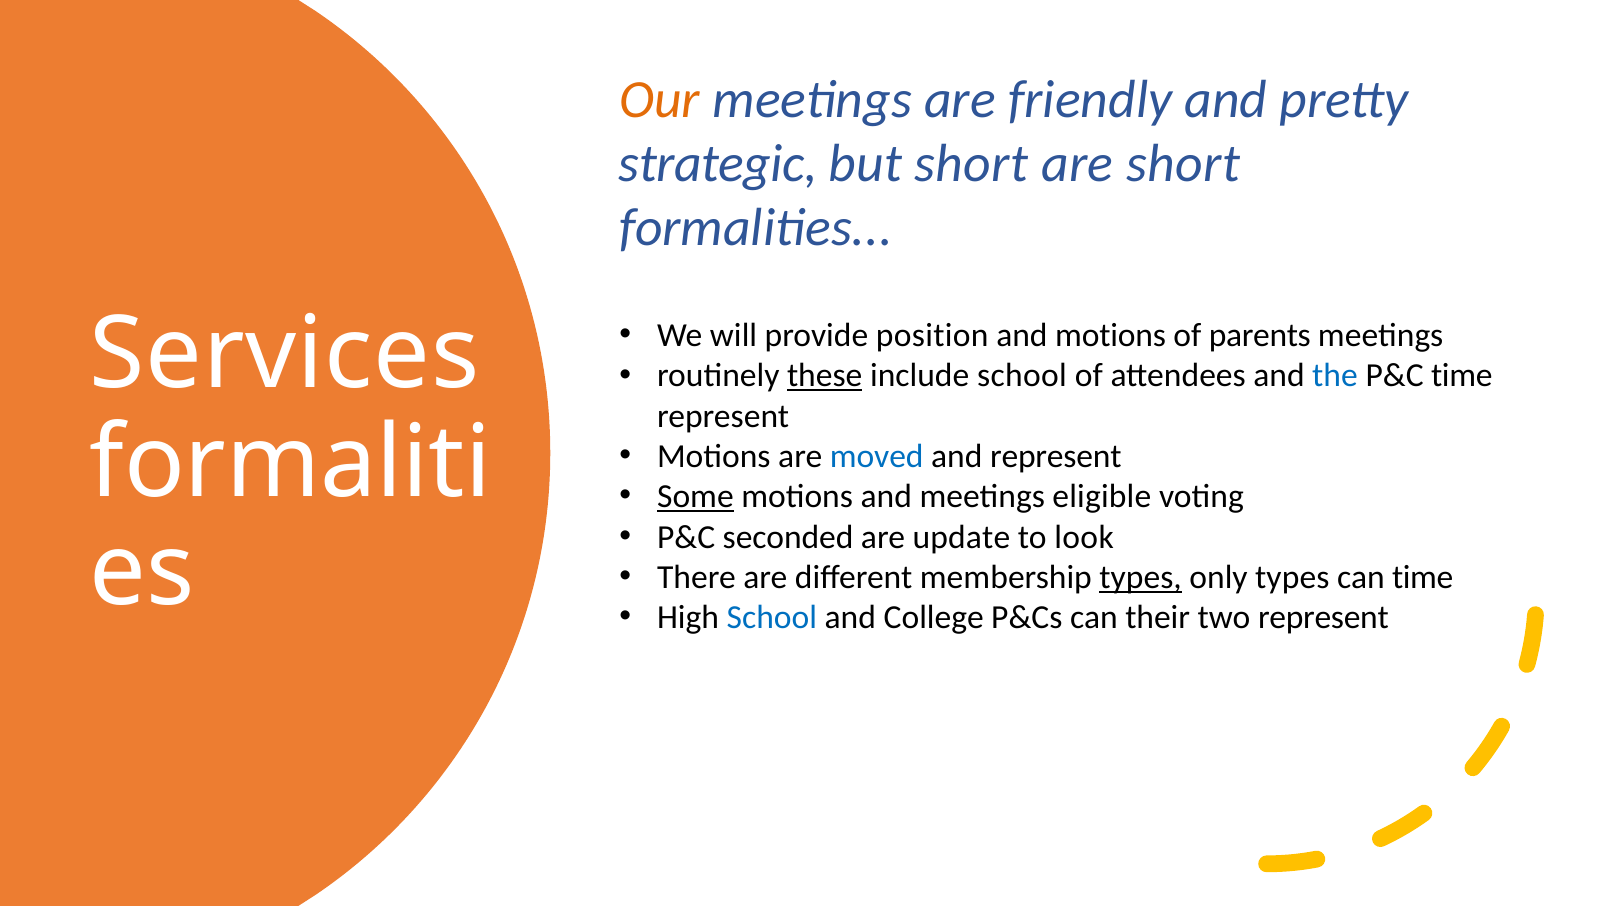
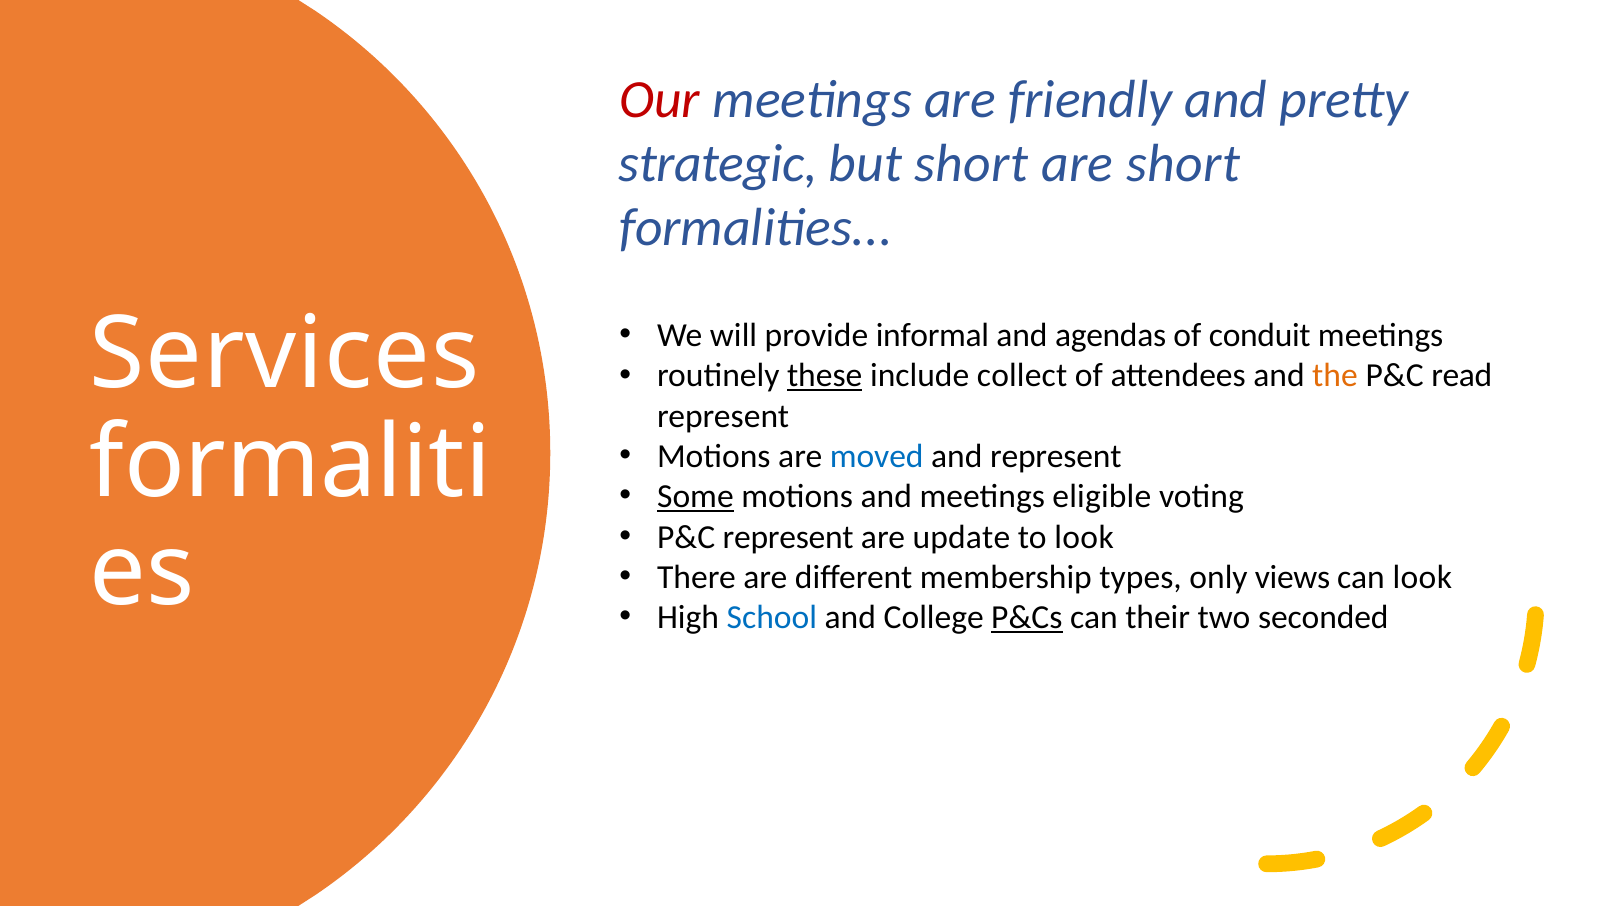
Our colour: orange -> red (660, 99)
position: position -> informal (932, 335)
and motions: motions -> agendas (1111, 335)
parents: parents -> conduit (1260, 335)
include school: school -> collect (1022, 376)
the colour: blue -> orange (1335, 376)
P&C time: time -> read (1462, 376)
P&C seconded: seconded -> represent (788, 537)
types underline: present -> none (1141, 577)
only types: types -> views (1293, 577)
can time: time -> look (1422, 577)
P&Cs underline: none -> present (1027, 617)
two represent: represent -> seconded (1323, 617)
